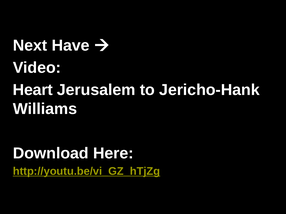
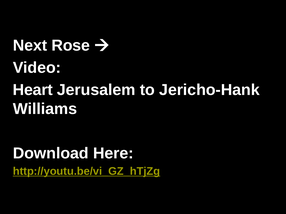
Have: Have -> Rose (71, 46)
